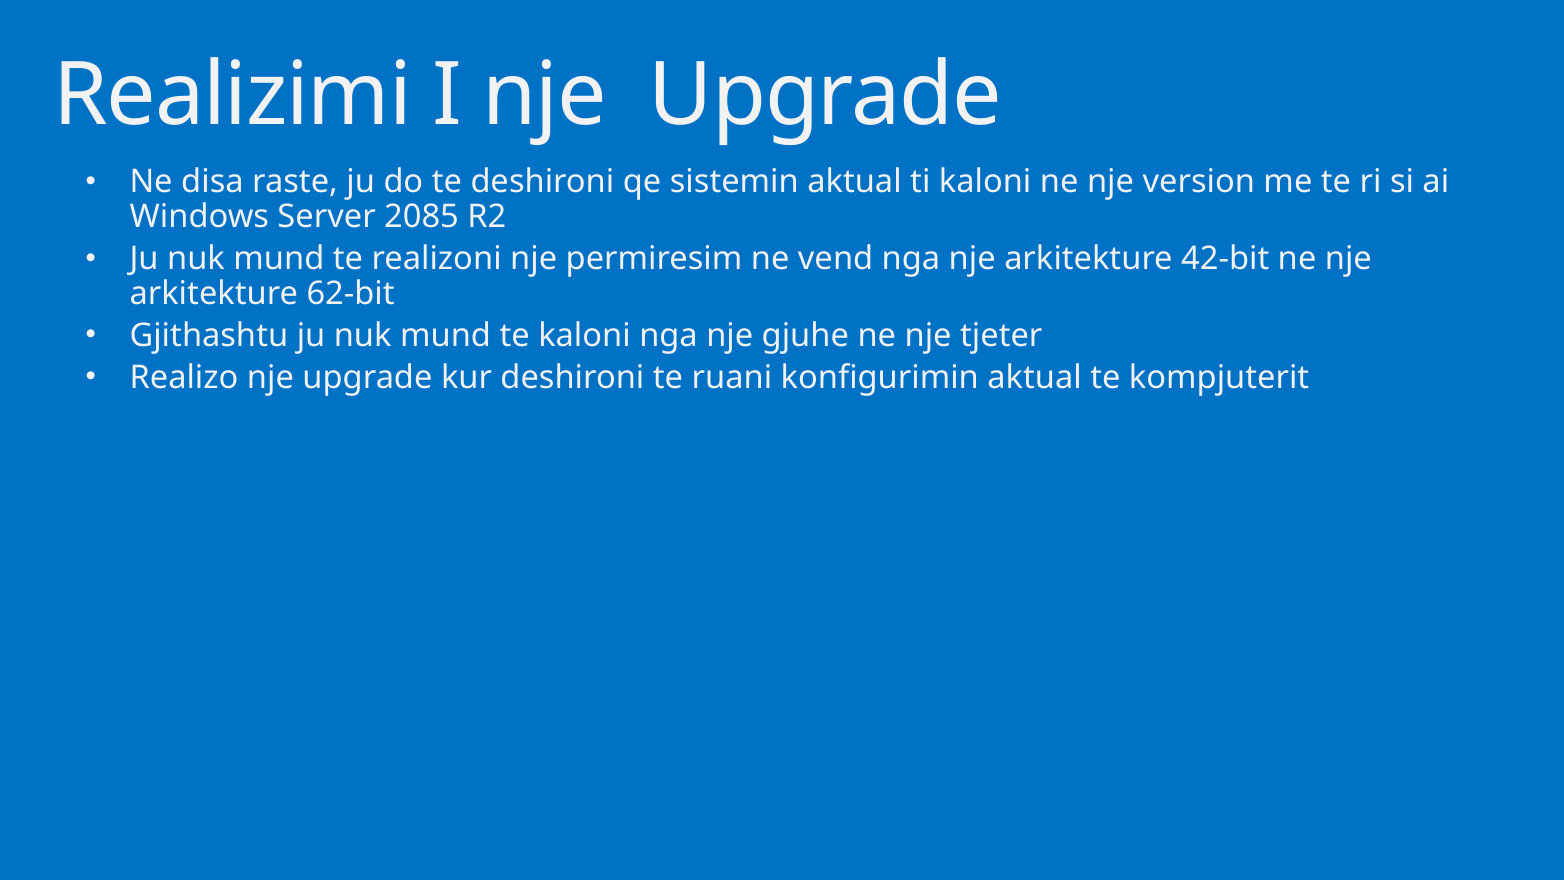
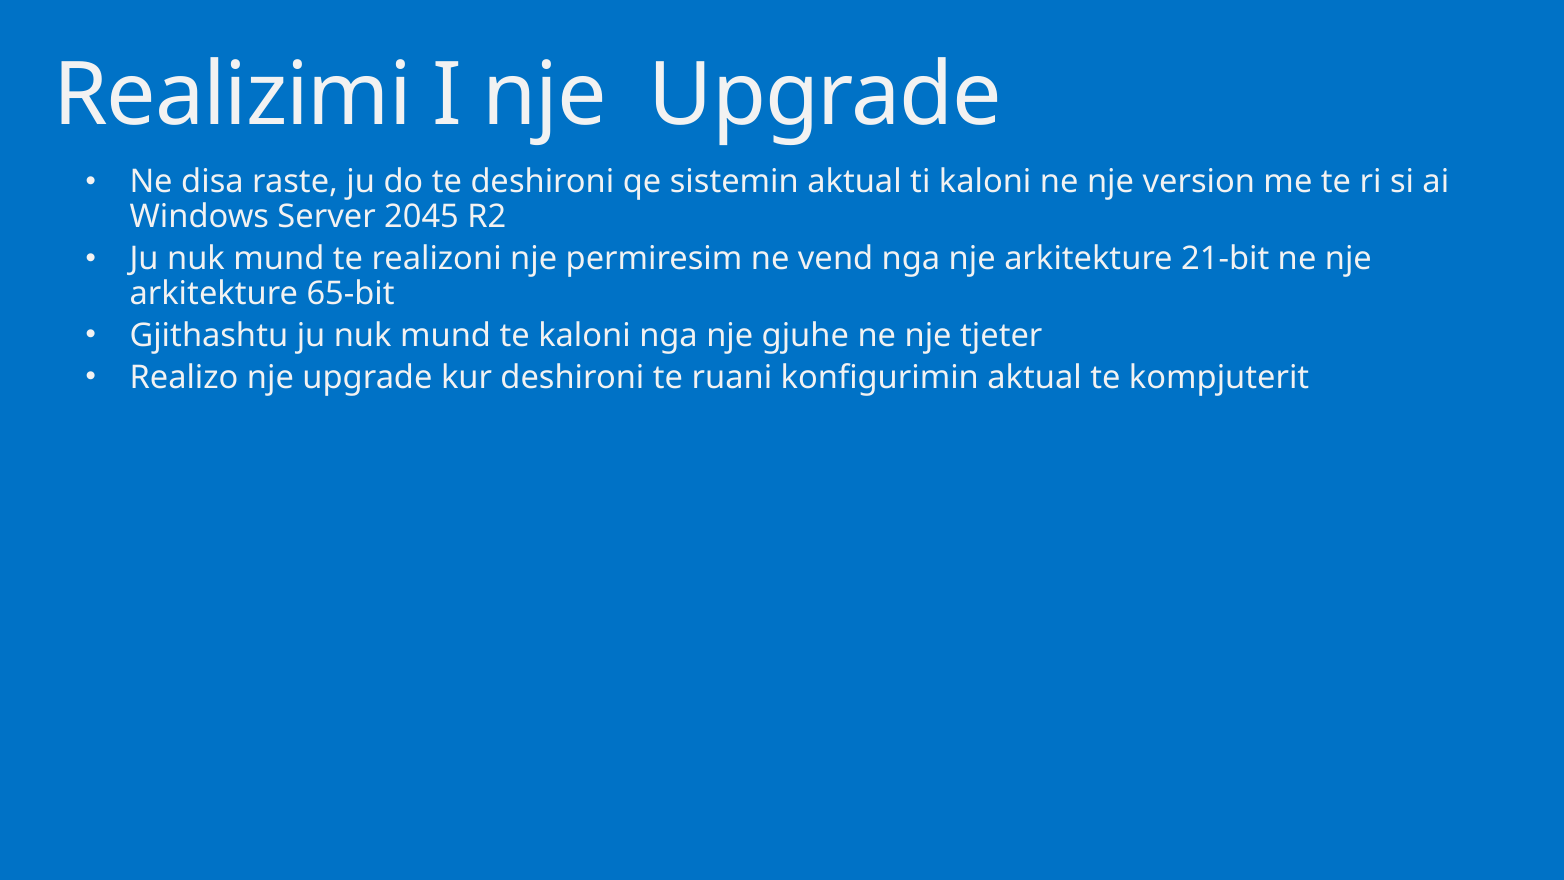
2085: 2085 -> 2045 (422, 217)
42-bit: 42-bit -> 21-bit (1225, 259)
62-bit: 62-bit -> 65-bit (351, 294)
